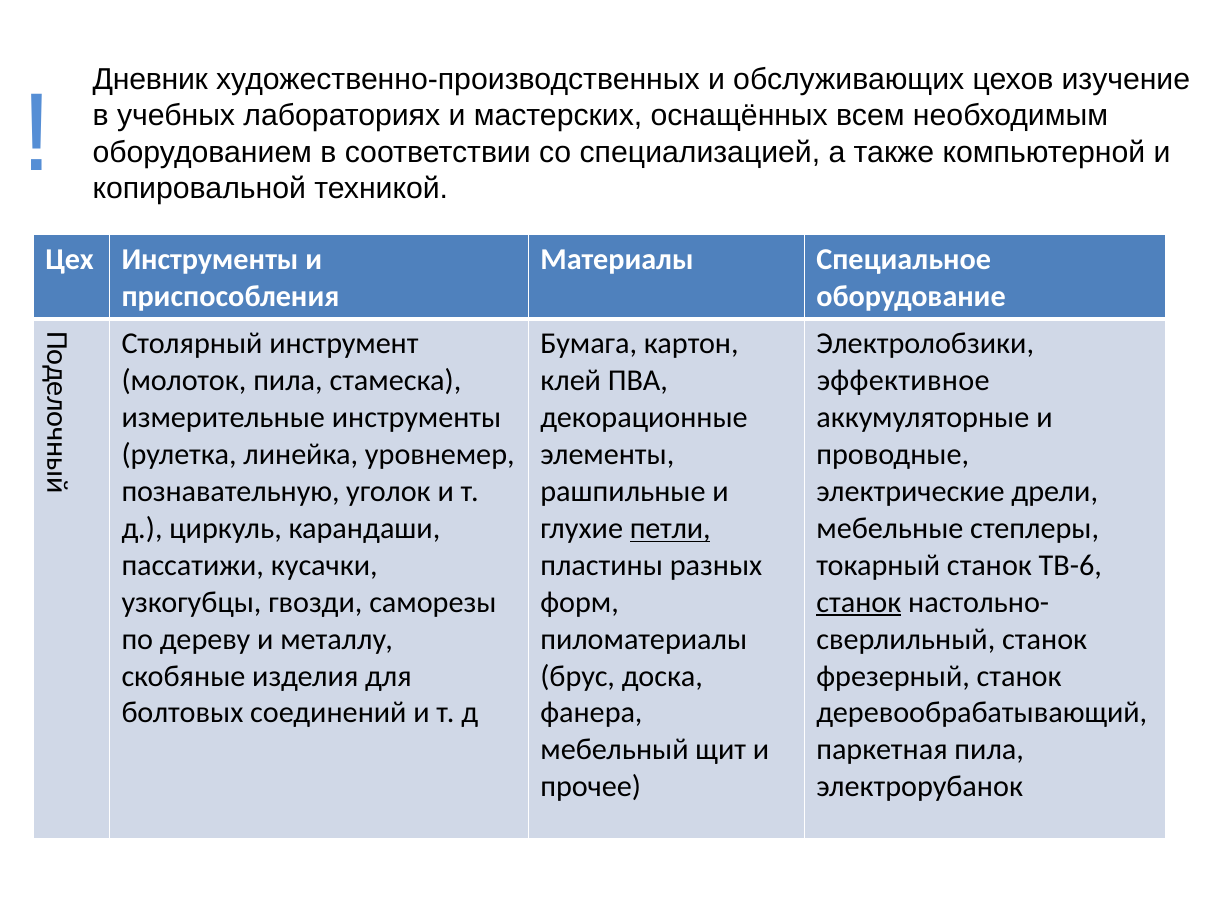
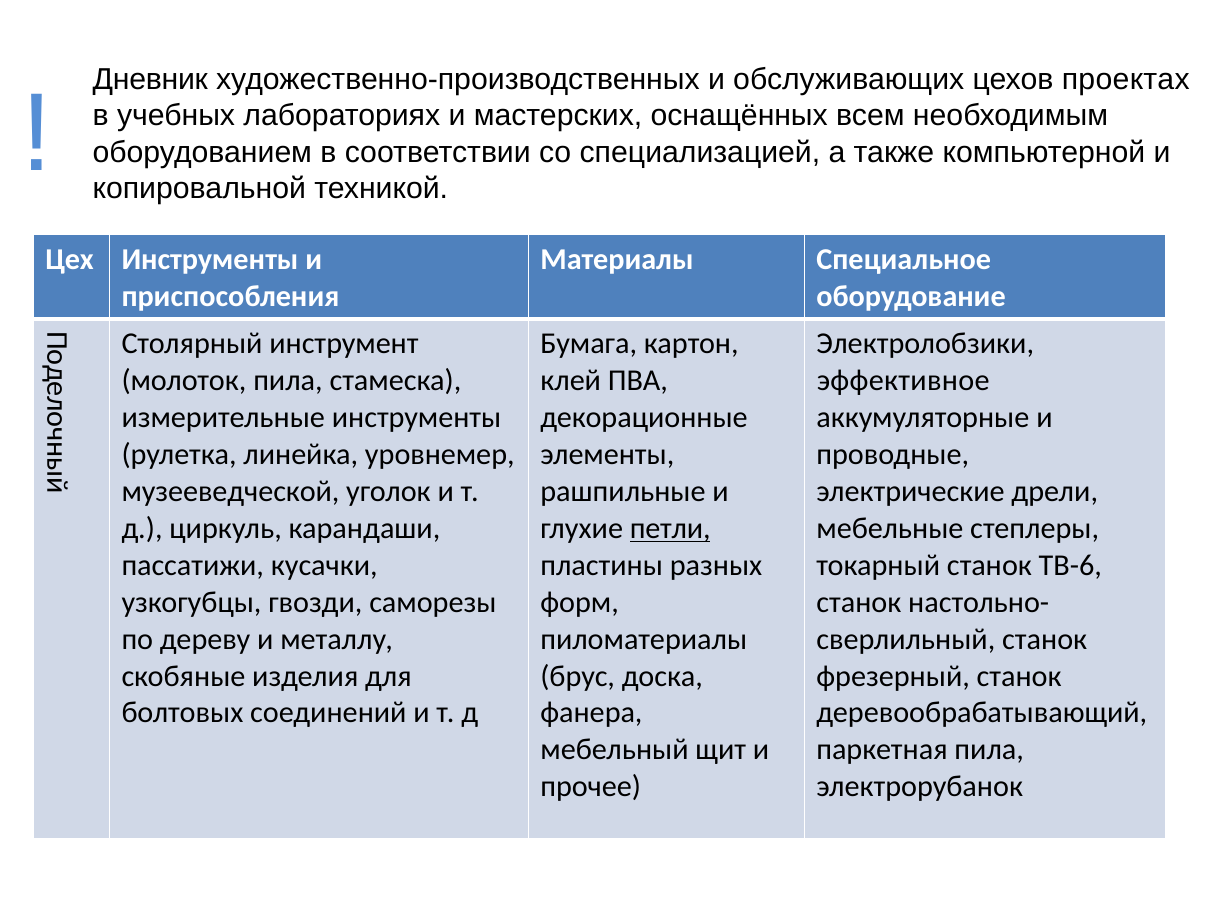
изучение: изучение -> проектах (1126, 80)
познавательную: познавательную -> музееведческой (231, 491)
станок underline: present -> none (859, 602)
